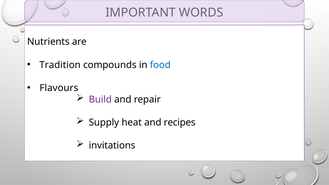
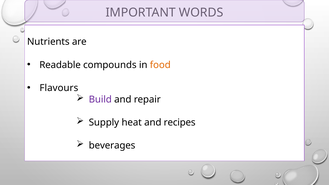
Tradition: Tradition -> Readable (60, 65)
food colour: blue -> orange (160, 65)
invitations: invitations -> beverages (112, 146)
